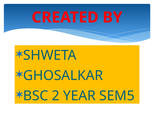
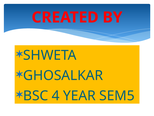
2: 2 -> 4 (56, 95)
